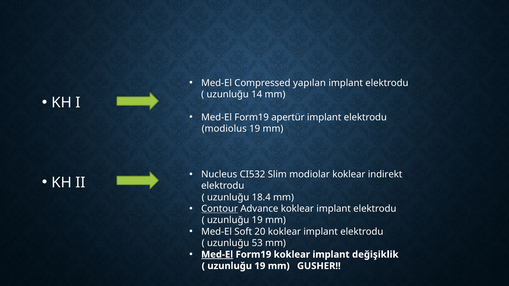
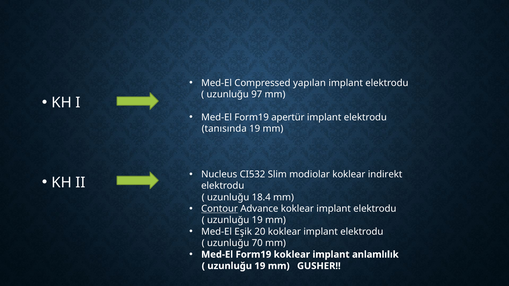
14: 14 -> 97 (257, 94)
modiolus: modiolus -> tanısında (224, 129)
Soft: Soft -> Eşik (243, 232)
53: 53 -> 70 (257, 243)
Med-El underline: present -> none (217, 255)
değişiklik: değişiklik -> anlamlılık (375, 255)
